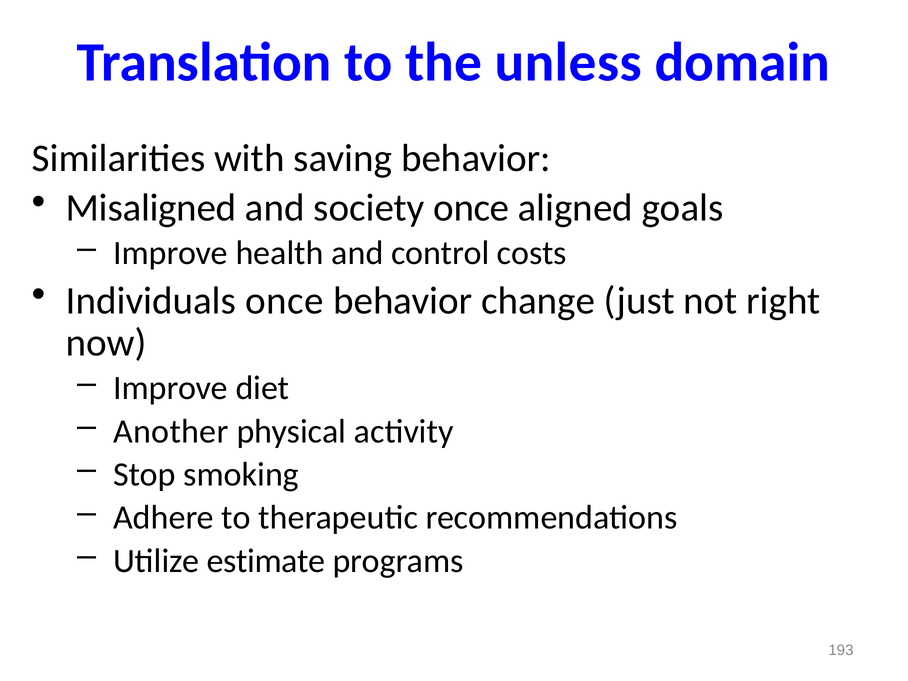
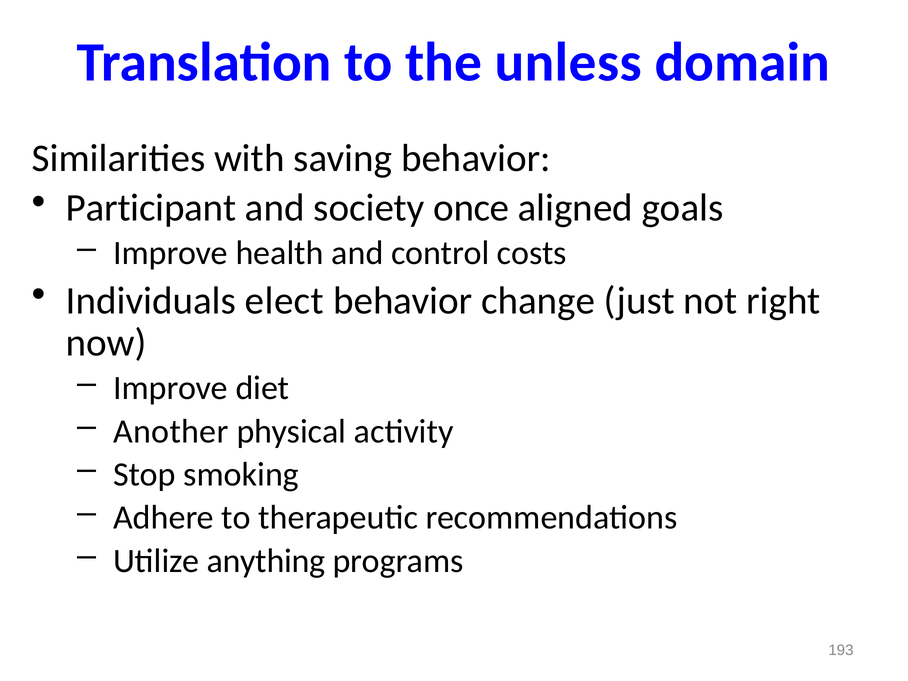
Misaligned: Misaligned -> Participant (151, 208)
Individuals once: once -> elect (284, 301)
estimate: estimate -> anything (266, 561)
